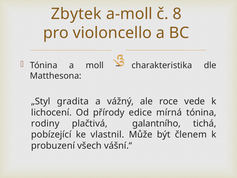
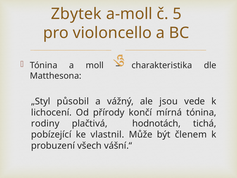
8: 8 -> 5 (177, 14)
gradita: gradita -> působil (73, 101)
roce: roce -> jsou (169, 101)
edice: edice -> končí (140, 112)
galantního: galantního -> hodnotách (157, 123)
